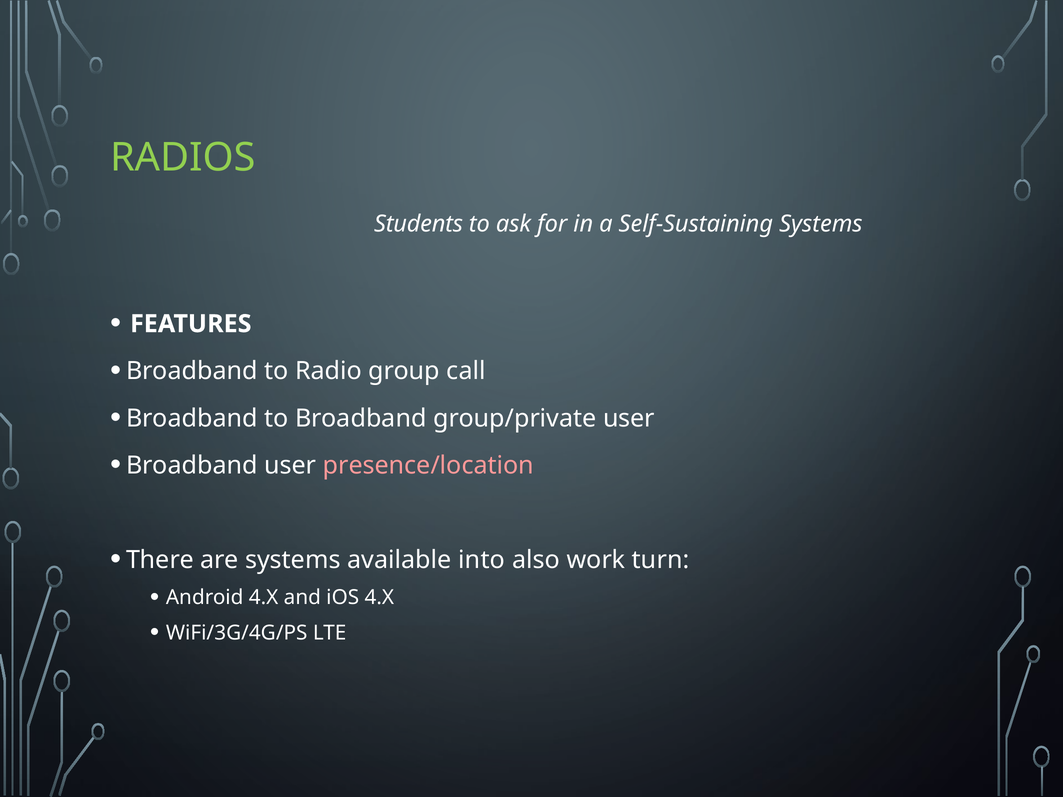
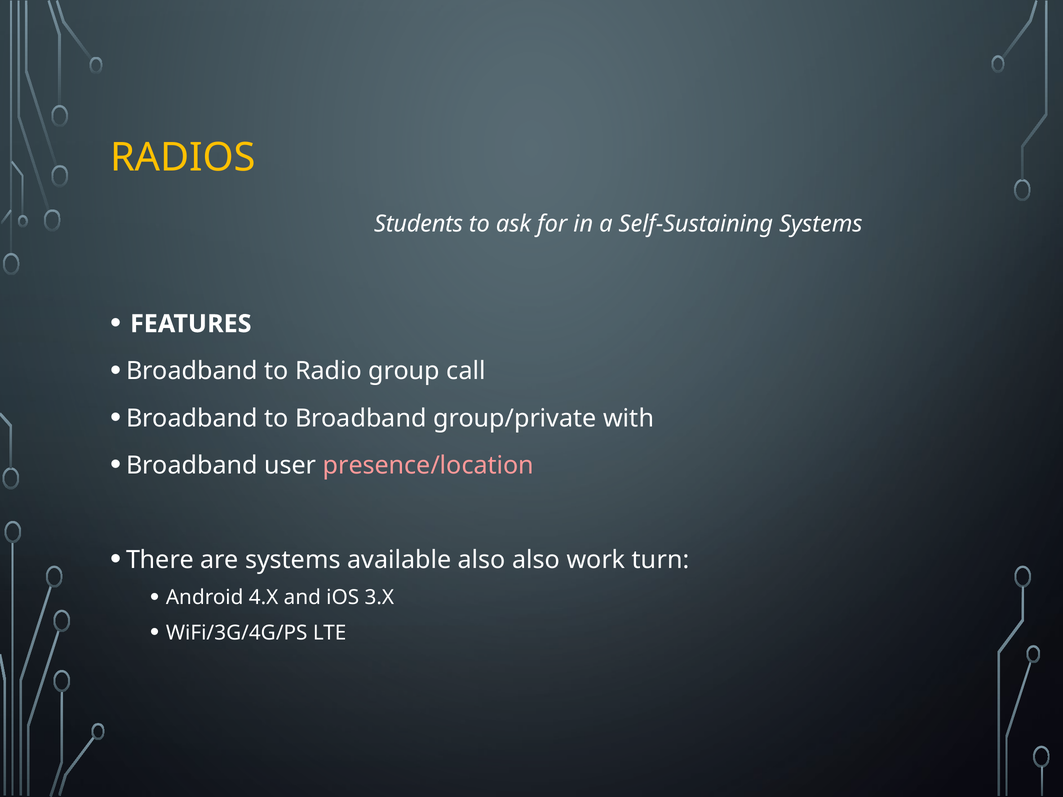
RADIOS colour: light green -> yellow (183, 158)
group/private user: user -> with (629, 418)
available into: into -> also (482, 560)
iOS 4.X: 4.X -> 3.X (379, 598)
